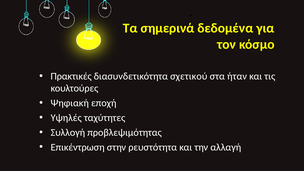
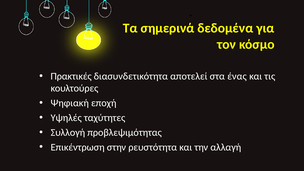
σχετικού: σχετικού -> αποτελεί (189, 76)
ήταν: ήταν -> ένας (237, 76)
